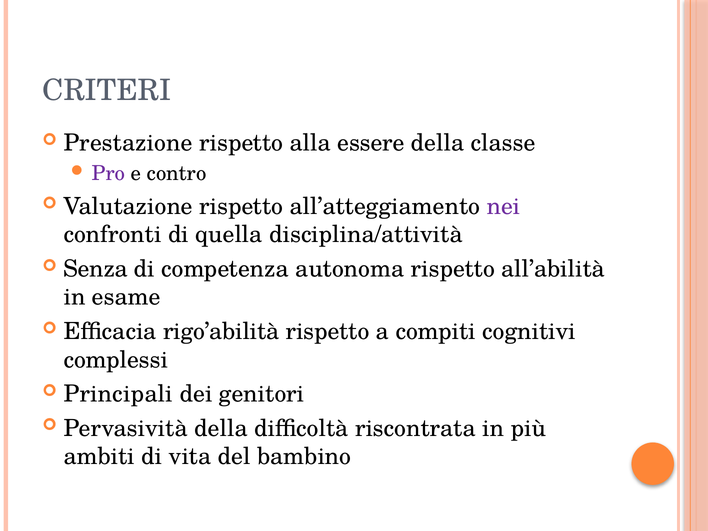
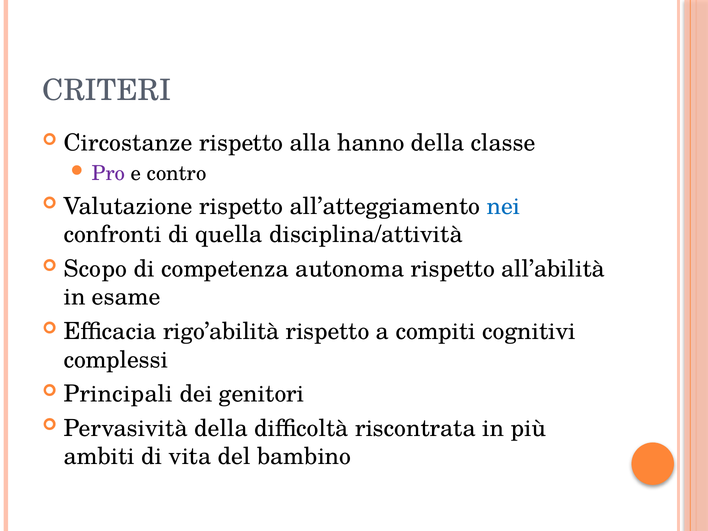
Prestazione: Prestazione -> Circostanze (128, 143)
essere: essere -> hanno (371, 143)
nei colour: purple -> blue (503, 206)
Senza: Senza -> Scopo (95, 269)
